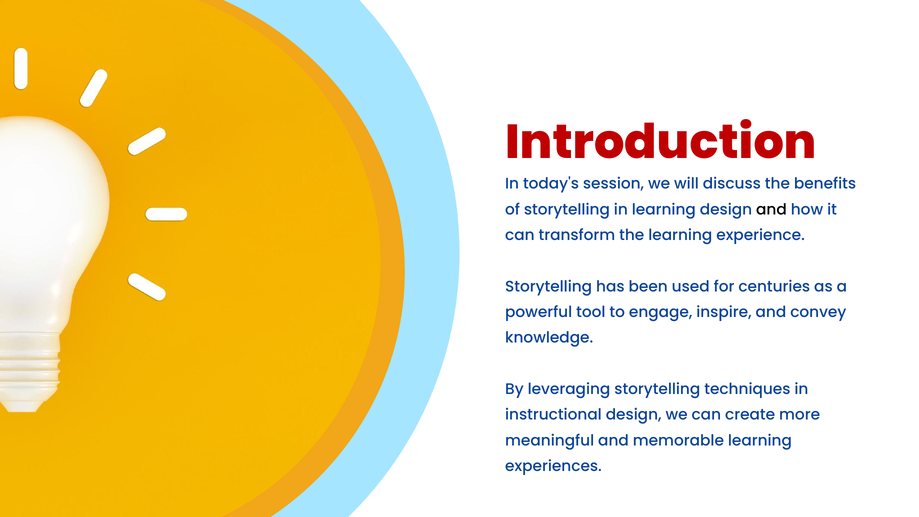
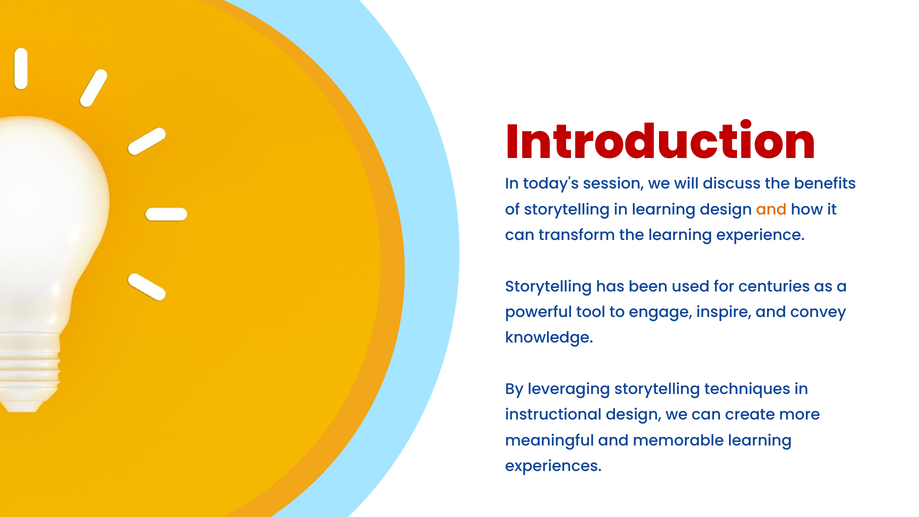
and colour: black -> orange (771, 210)
